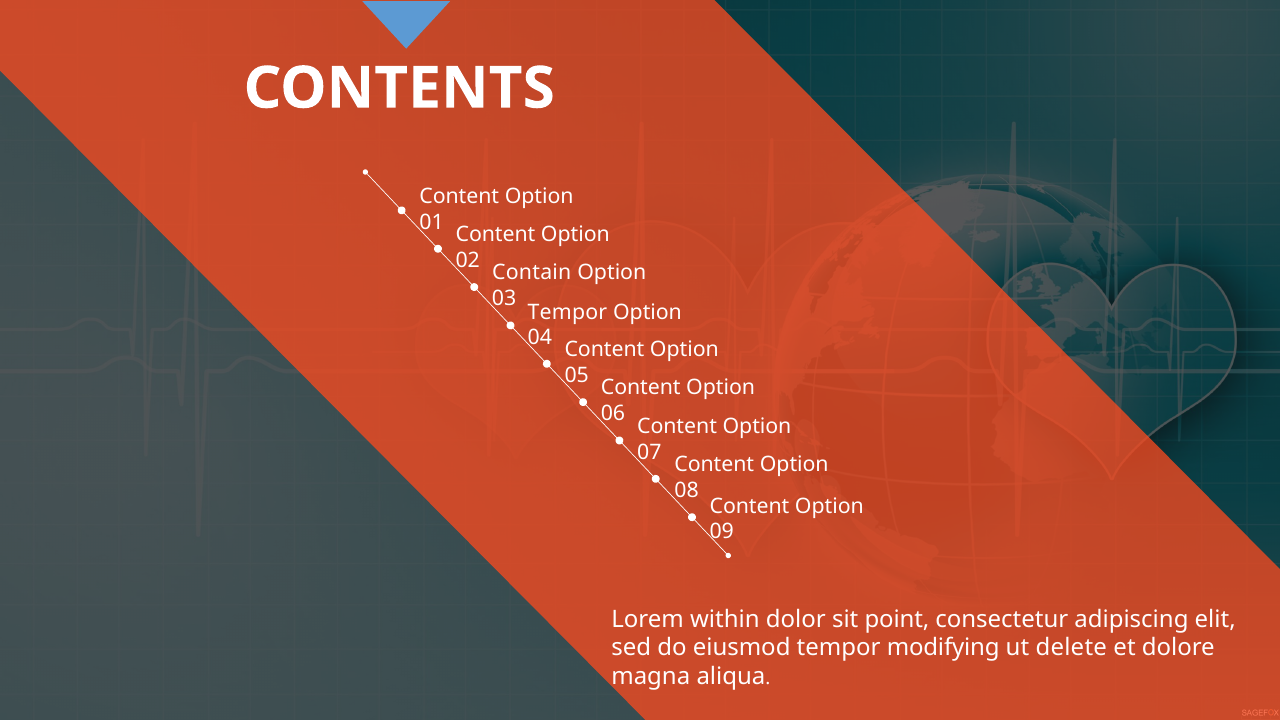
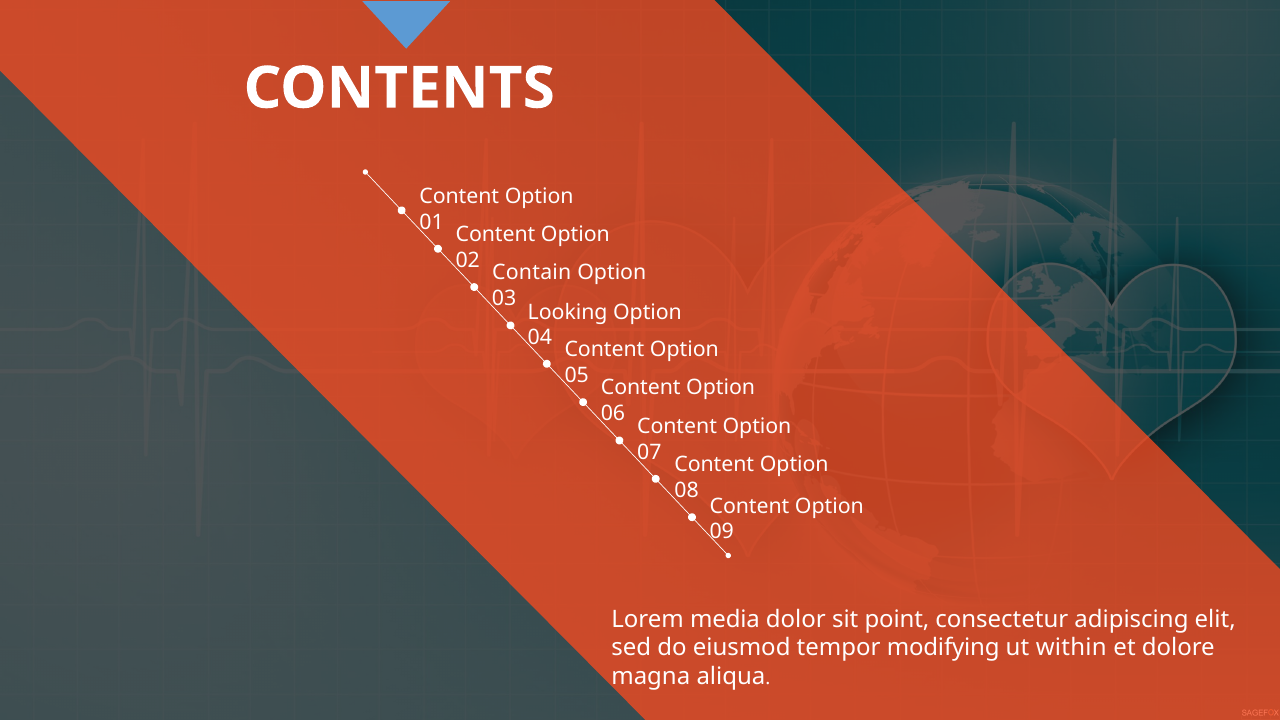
Tempor: Tempor -> Looking (568, 312)
within: within -> media (725, 619)
delete: delete -> within (1071, 648)
